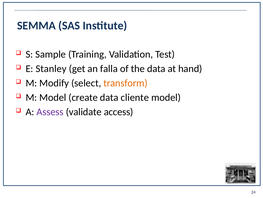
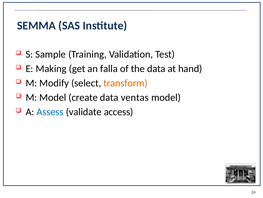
Stanley: Stanley -> Making (51, 69)
cliente: cliente -> ventas (135, 97)
Assess colour: purple -> blue (50, 112)
